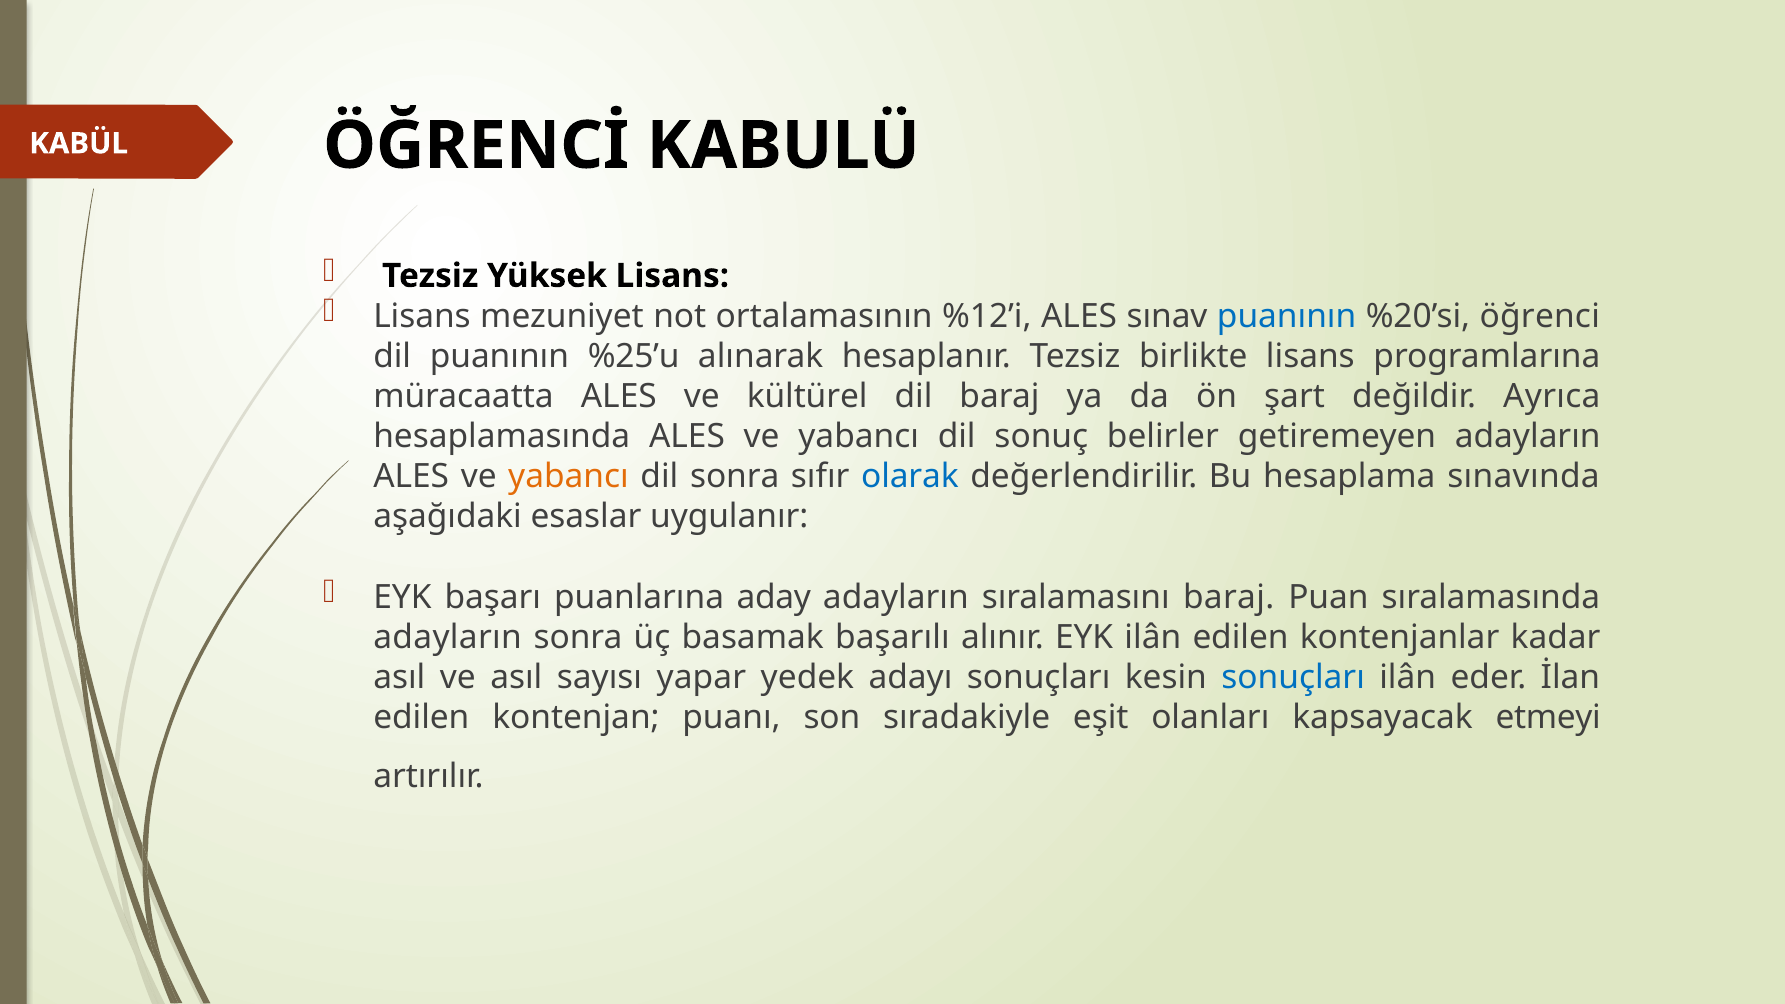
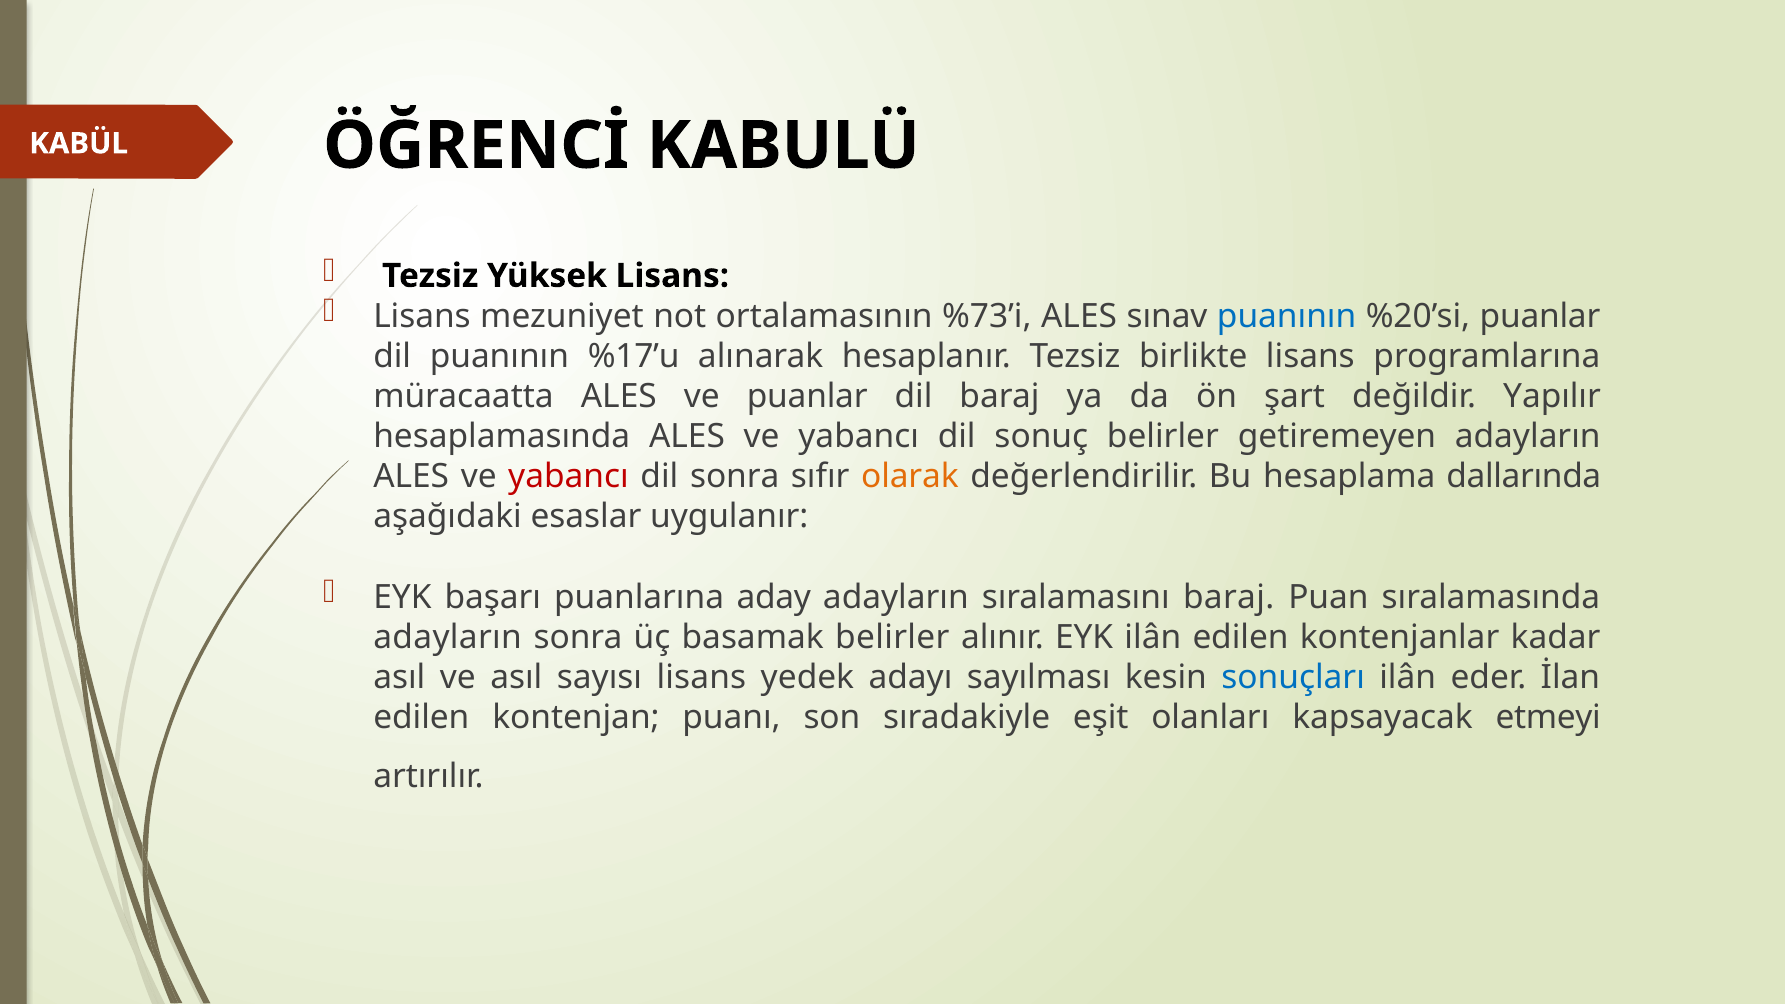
%12’i: %12’i -> %73’i (987, 316)
%20’si öğrenci: öğrenci -> puanlar (1540, 316)
%25’u: %25’u -> %17’u (634, 356)
ve kültürel: kültürel -> puanlar (807, 396)
Ayrıca: Ayrıca -> Yapılır (1552, 396)
yabancı colour: orange -> red (569, 477)
olarak colour: blue -> orange (910, 477)
sınavında: sınavında -> dallarında (1524, 477)
basamak başarılı: başarılı -> belirler (892, 637)
sayısı yapar: yapar -> lisans (701, 677)
adayı sonuçları: sonuçları -> sayılması (1039, 677)
